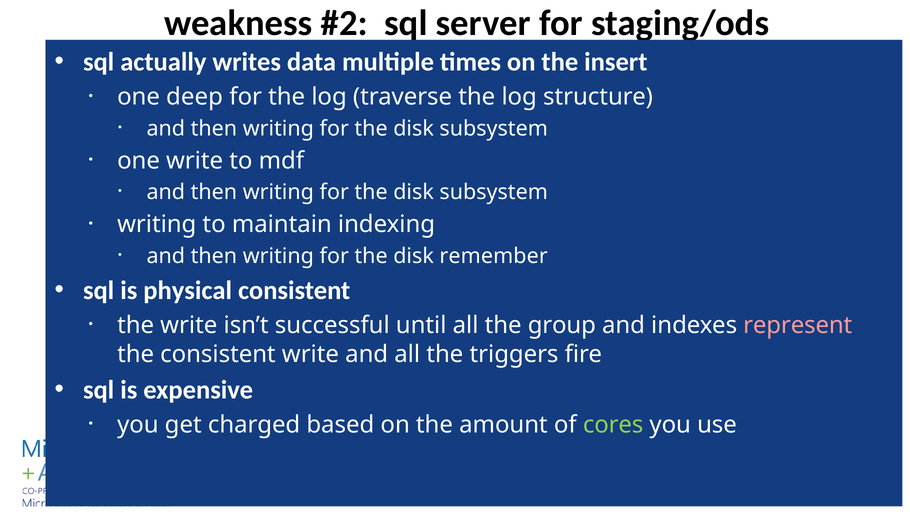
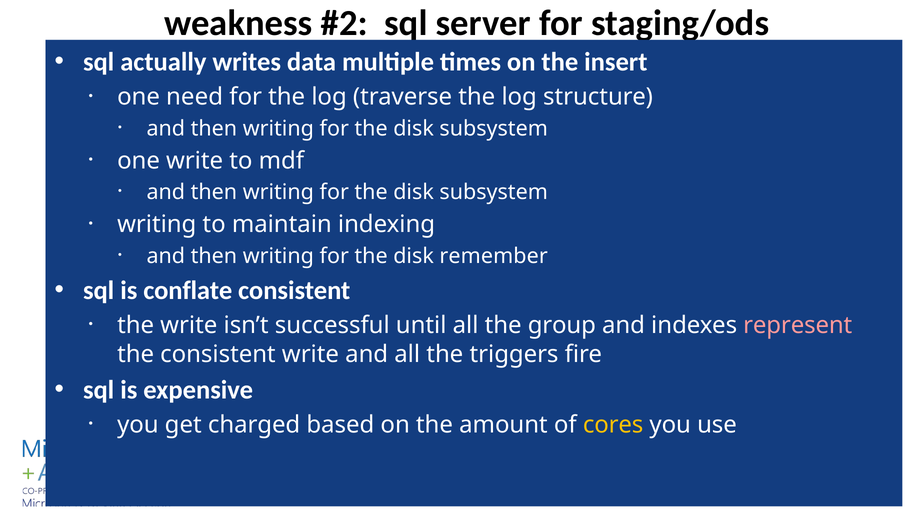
deep: deep -> need (195, 97)
physical: physical -> conflate (188, 290)
cores colour: light green -> yellow (613, 425)
